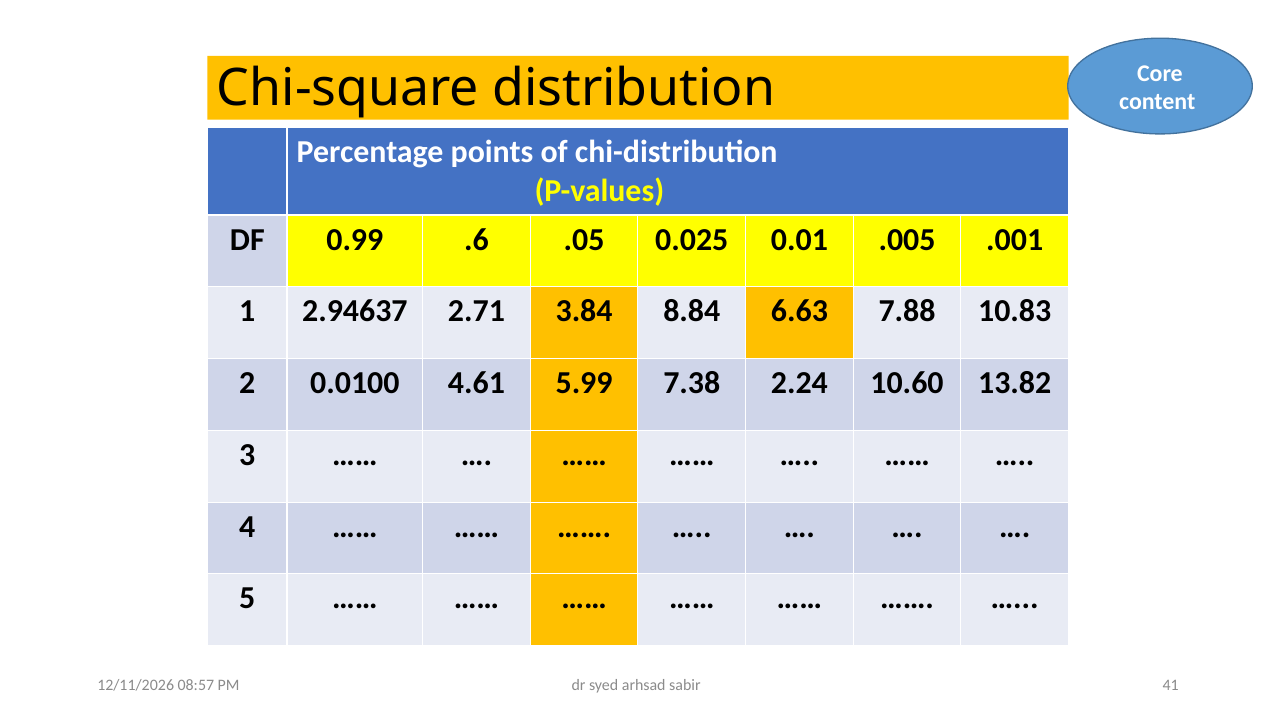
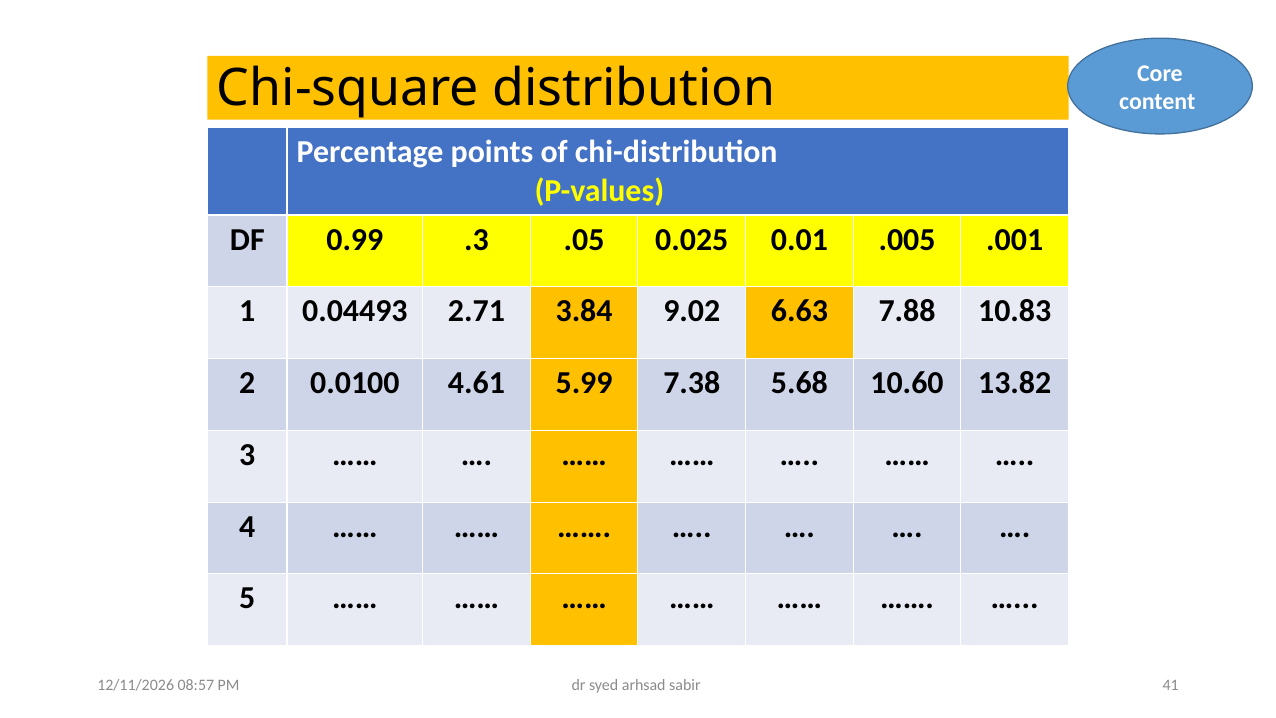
.6: .6 -> .3 (476, 239)
2.94637: 2.94637 -> 0.04493 (355, 311)
8.84: 8.84 -> 9.02 (692, 311)
2.24: 2.24 -> 5.68 (799, 383)
